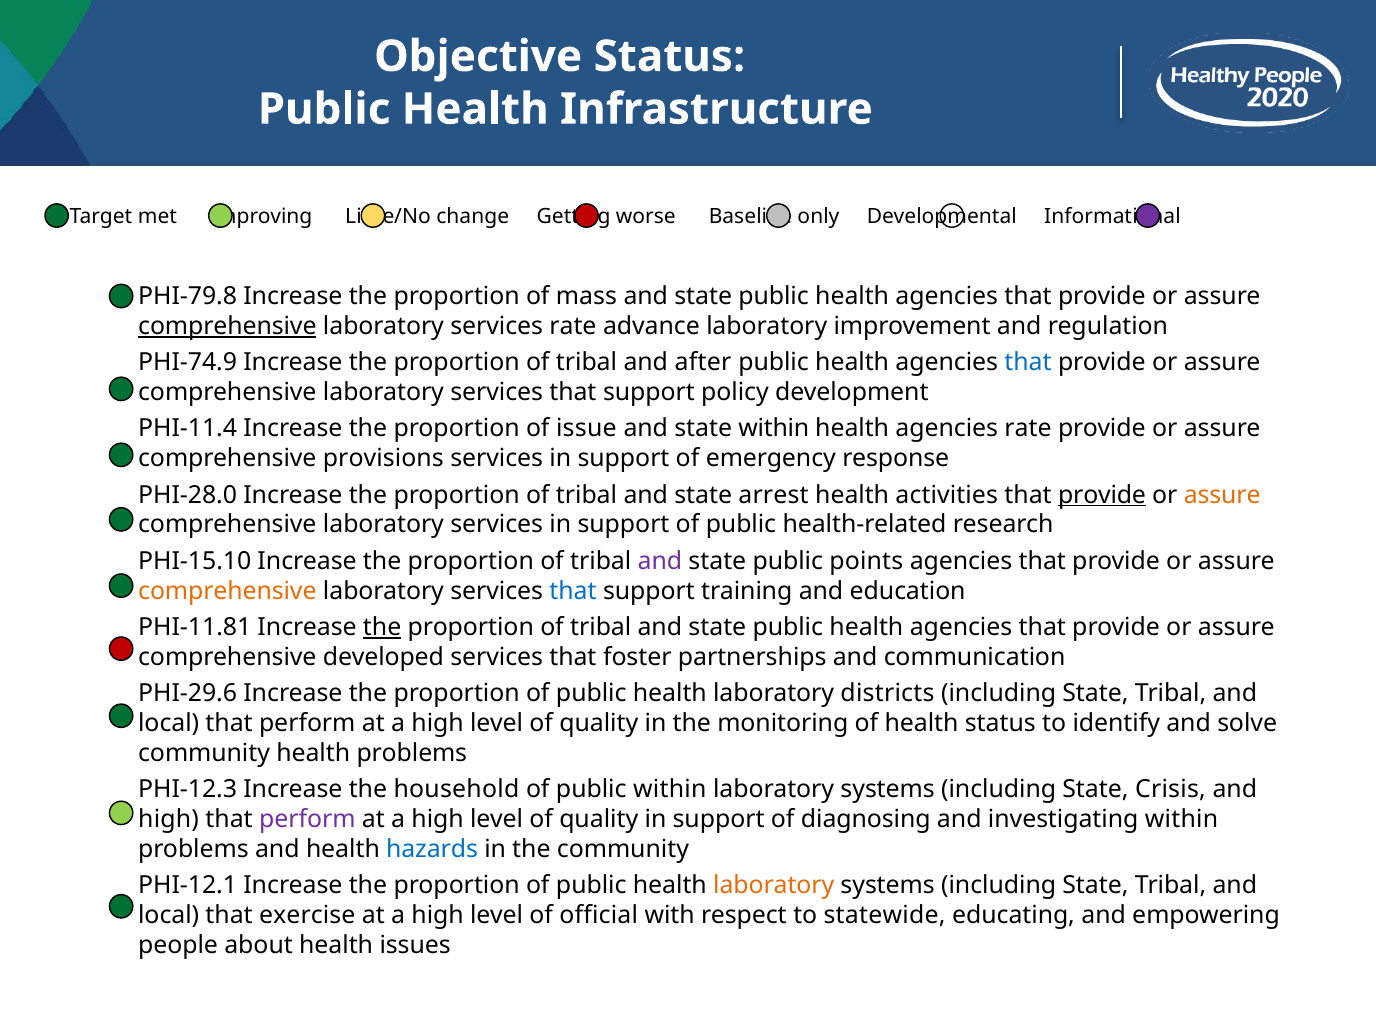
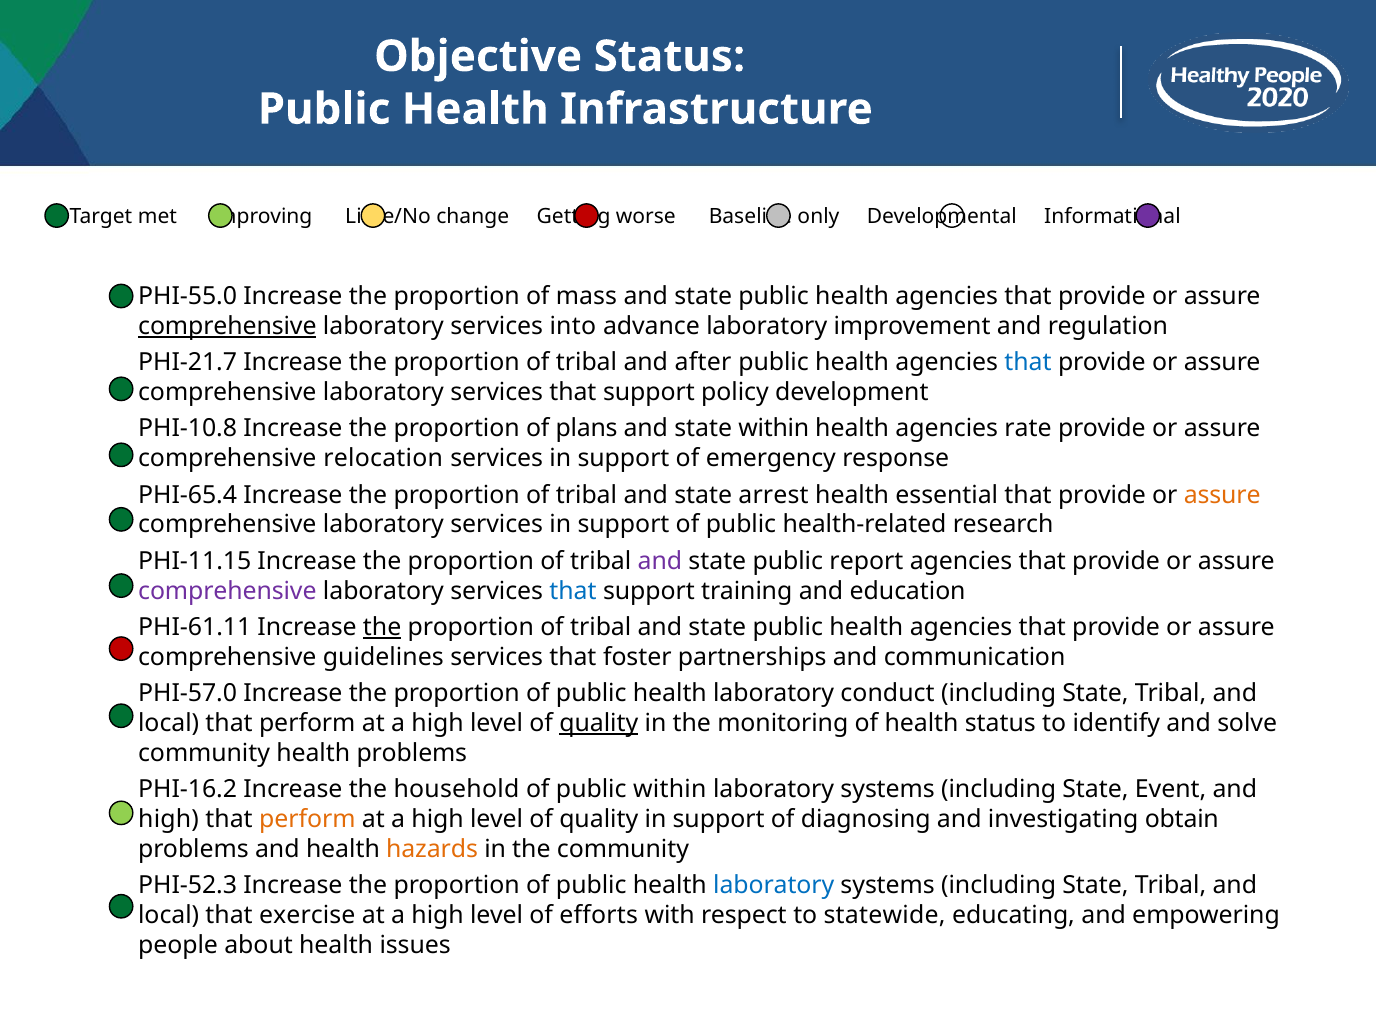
PHI-79.8: PHI-79.8 -> PHI-55.0 (188, 296)
services rate: rate -> into (573, 326)
PHI-74.9: PHI-74.9 -> PHI-21.7 (188, 363)
PHI-11.4: PHI-11.4 -> PHI-10.8 (188, 429)
issue: issue -> plans (587, 429)
provisions: provisions -> relocation (383, 459)
PHI-28.0: PHI-28.0 -> PHI-65.4 (188, 495)
activities: activities -> essential (947, 495)
provide underline: present -> none (1102, 495)
PHI-15.10: PHI-15.10 -> PHI-11.15 (195, 561)
points: points -> report (866, 561)
comprehensive colour: orange -> purple (227, 591)
PHI-11.81: PHI-11.81 -> PHI-61.11 (195, 627)
developed: developed -> guidelines (383, 657)
PHI-29.6: PHI-29.6 -> PHI-57.0 (188, 693)
districts: districts -> conduct (888, 693)
quality underline: none -> present (599, 723)
PHI-12.3: PHI-12.3 -> PHI-16.2 (188, 789)
Crisis: Crisis -> Event (1171, 789)
perform colour: purple -> orange (307, 819)
investigating within: within -> obtain (1182, 819)
hazards colour: blue -> orange (432, 849)
PHI-12.1: PHI-12.1 -> PHI-52.3 (188, 885)
laboratory colour: orange -> blue (774, 885)
official: official -> efforts (599, 915)
